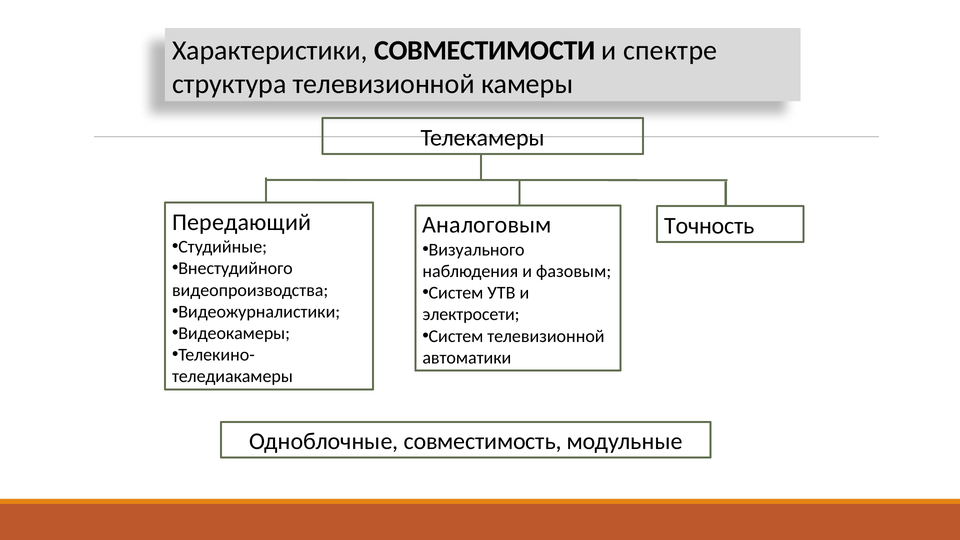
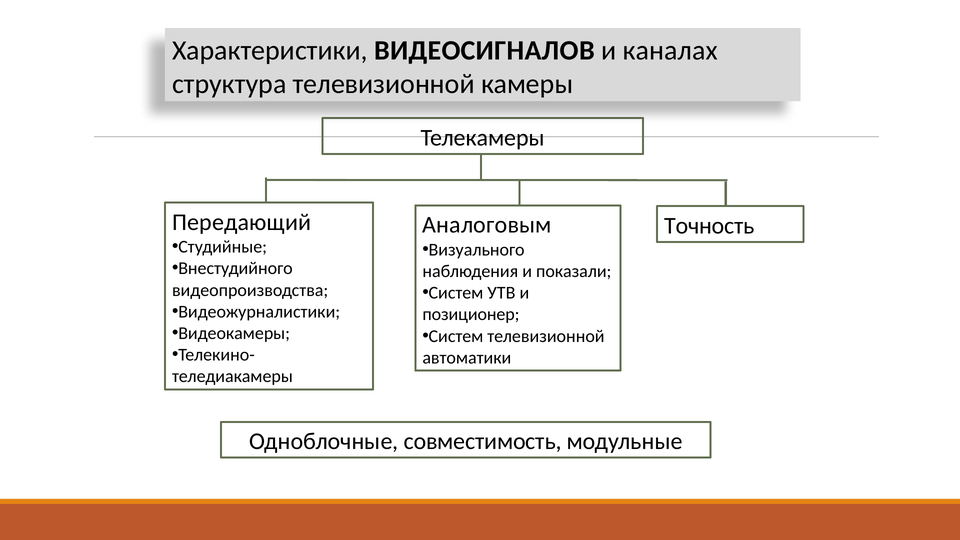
СОВМЕСТИМОСТИ: СОВМЕСТИМОСТИ -> ВИДЕОСИГНАЛОВ (484, 50)
спектре: спектре -> каналах (670, 50)
фазовым: фазовым -> показали (574, 271)
электросети: электросети -> позиционер (471, 314)
